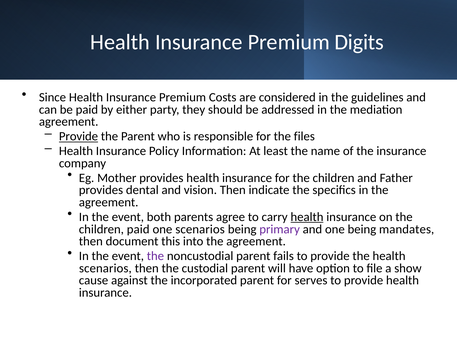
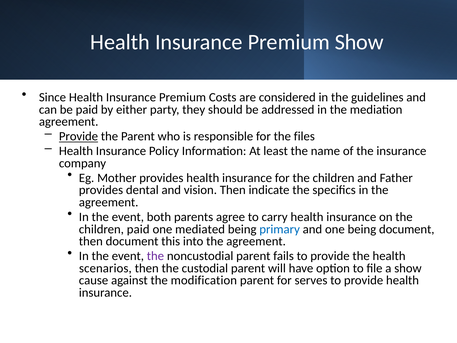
Premium Digits: Digits -> Show (359, 42)
health underline: present -> none (307, 217)
one scenarios: scenarios -> mediated (200, 229)
primary colour: purple -> blue (280, 229)
being mandates: mandates -> document (407, 229)
incorporated: incorporated -> modification (204, 280)
